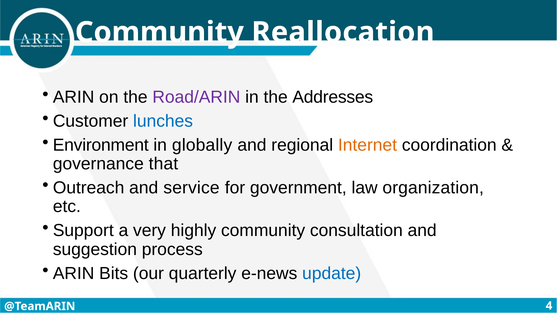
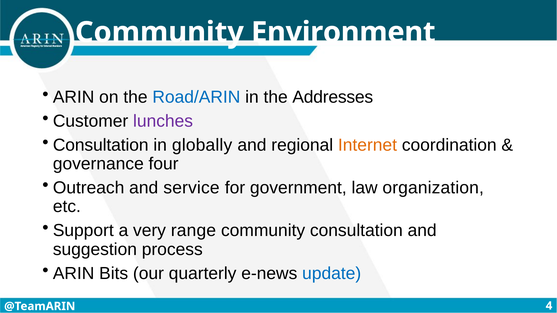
Reallocation: Reallocation -> Environment (343, 32)
Road/ARIN colour: purple -> blue (196, 97)
lunches colour: blue -> purple (163, 121)
Environment: Environment -> Consultation (101, 145)
that: that -> four (164, 164)
highly: highly -> range (193, 231)
